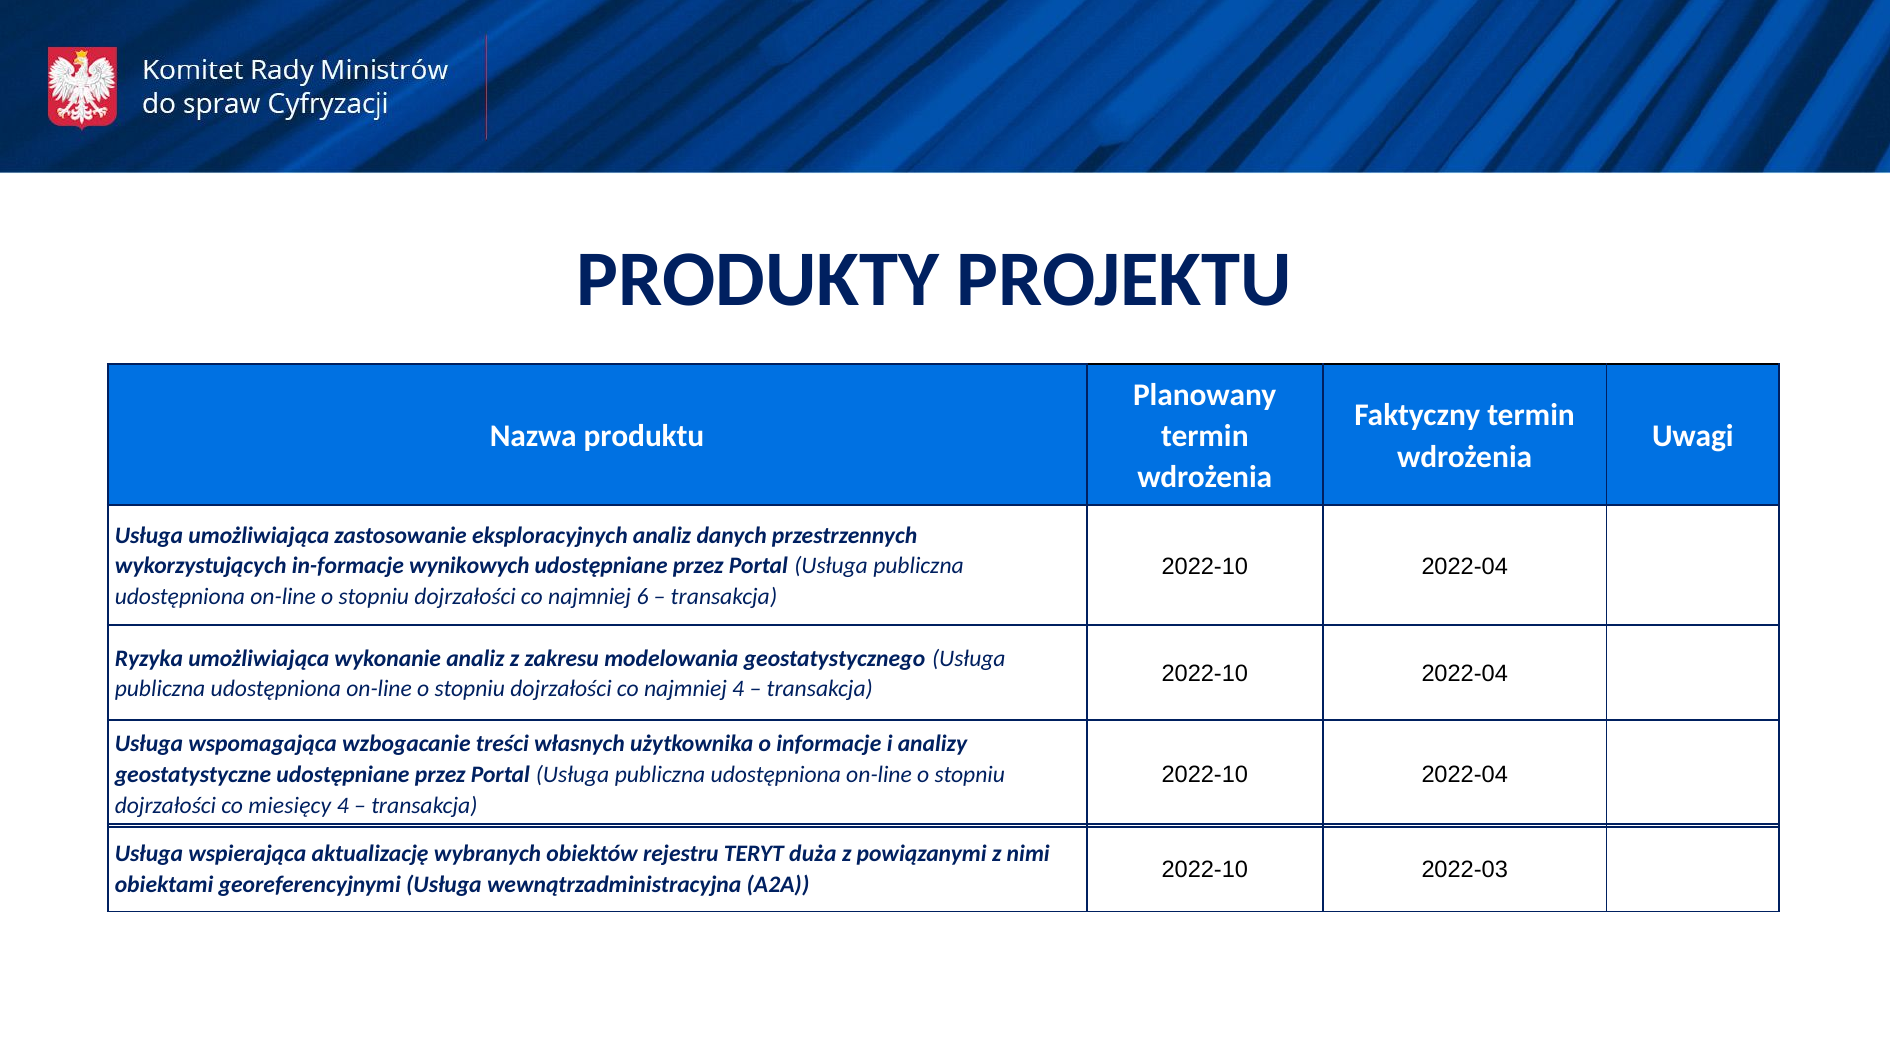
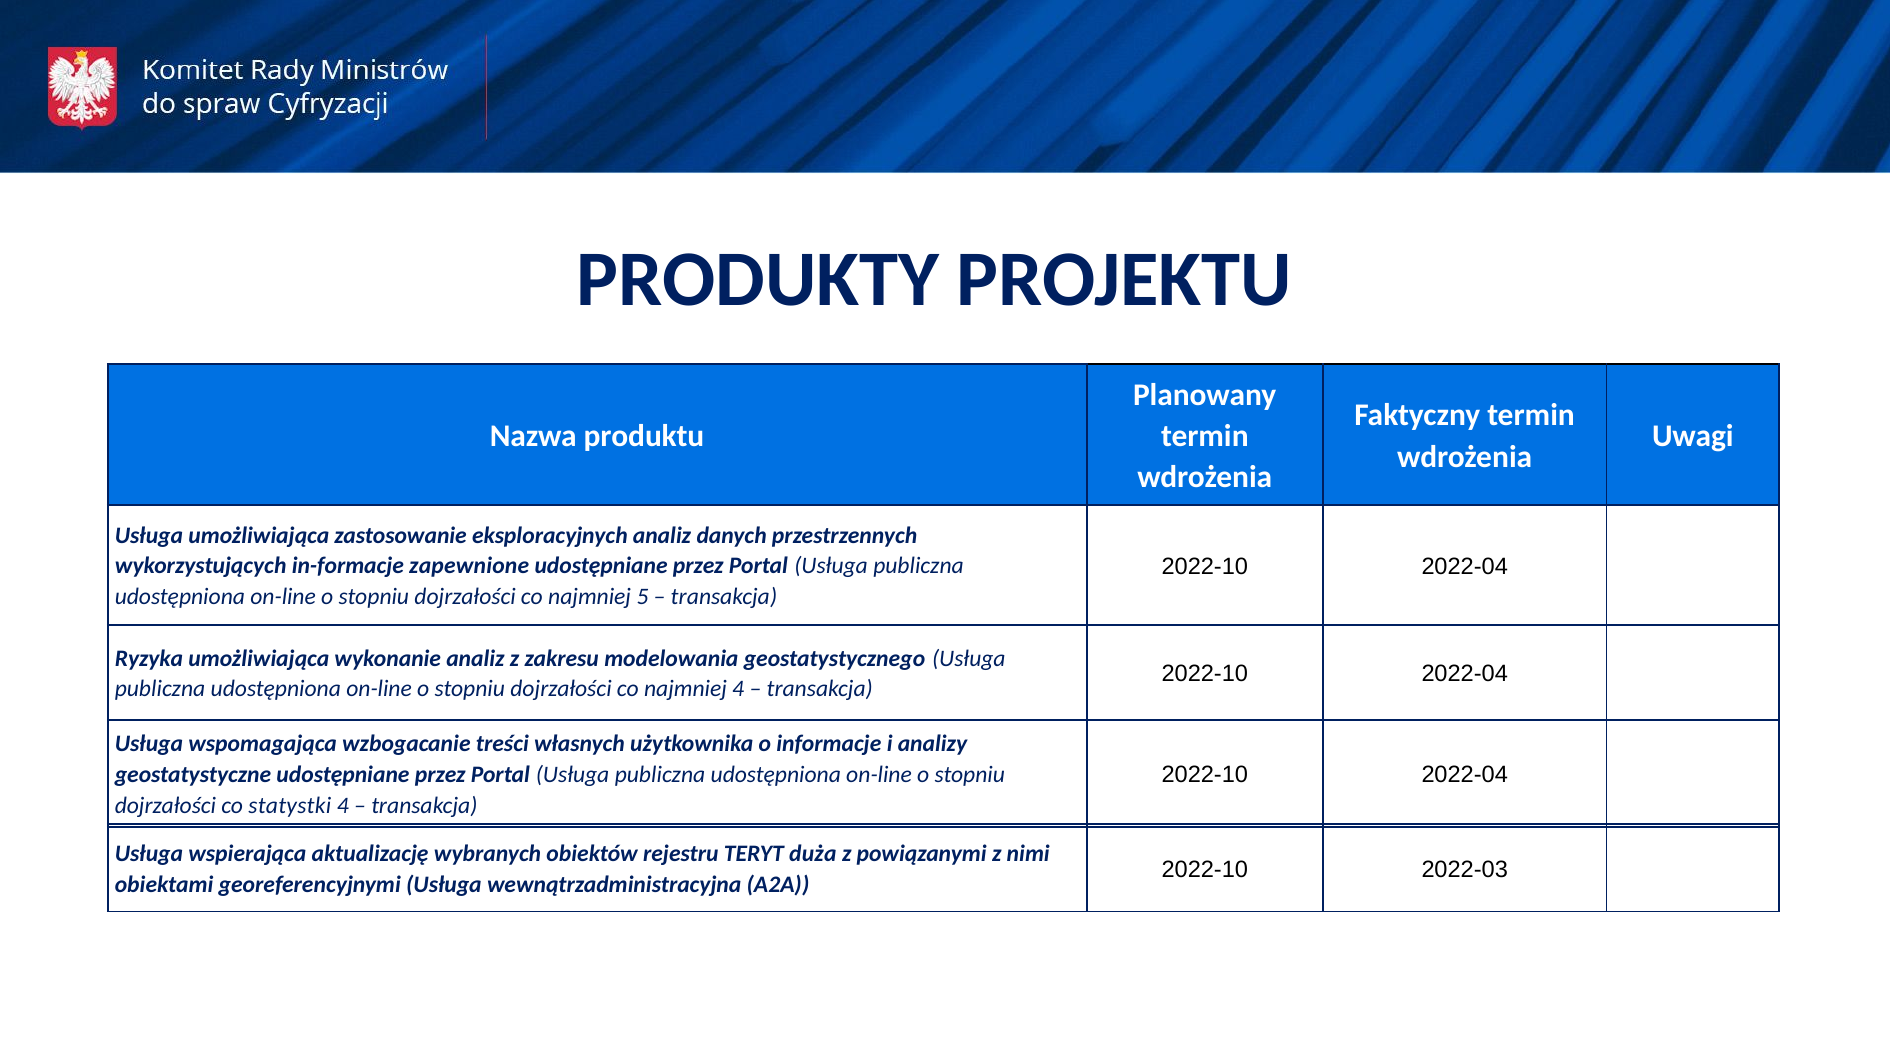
wynikowych: wynikowych -> zapewnione (469, 566)
6: 6 -> 5 (642, 597)
miesięcy: miesięcy -> statystki (290, 806)
